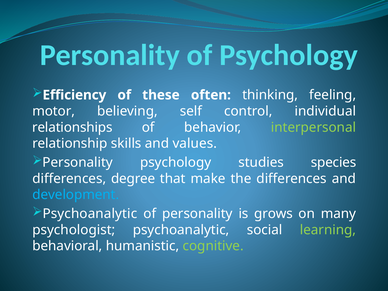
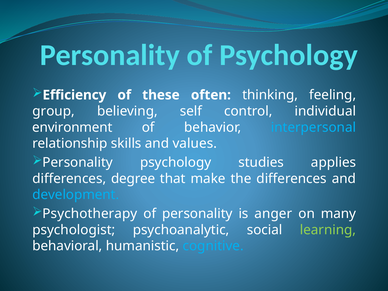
motor: motor -> group (54, 111)
relationships: relationships -> environment (72, 127)
interpersonal colour: light green -> light blue (313, 127)
species: species -> applies (334, 162)
Psychoanalytic: Psychoanalytic -> Psychotherapy (90, 214)
grows: grows -> anger (273, 214)
cognitive colour: light green -> light blue (213, 246)
